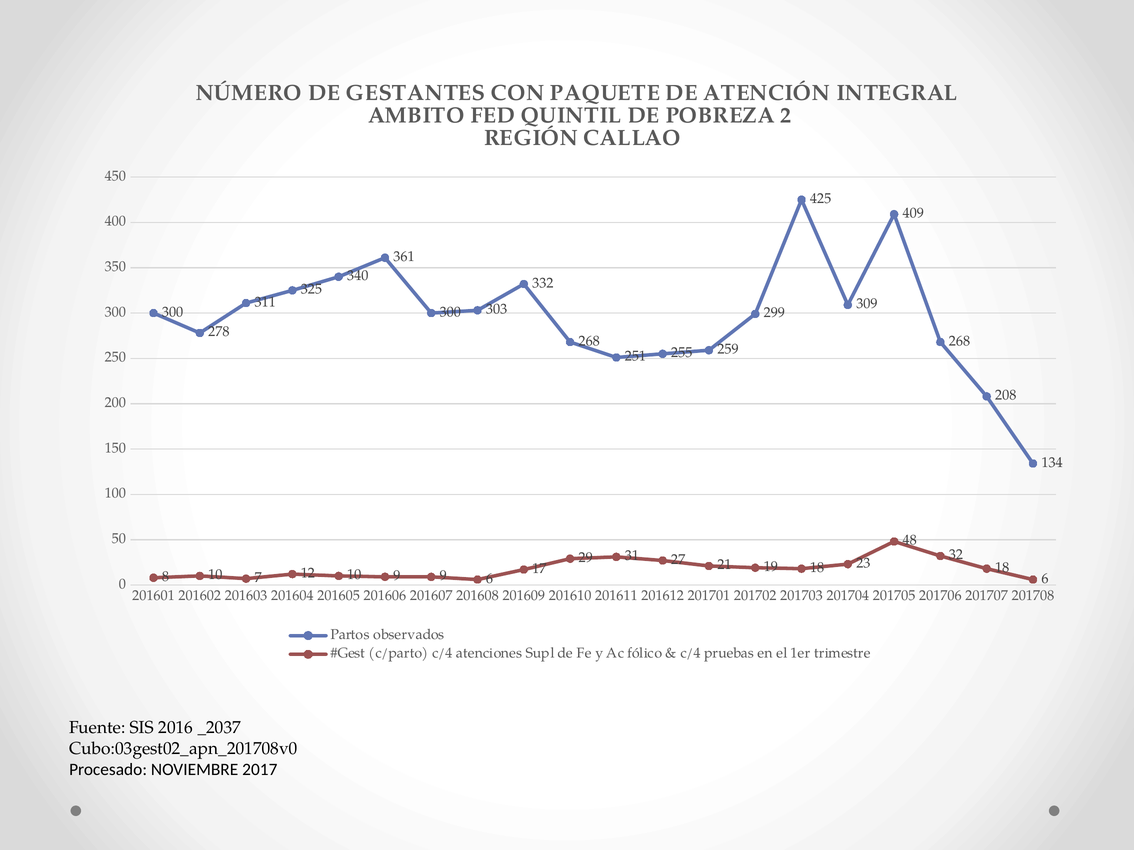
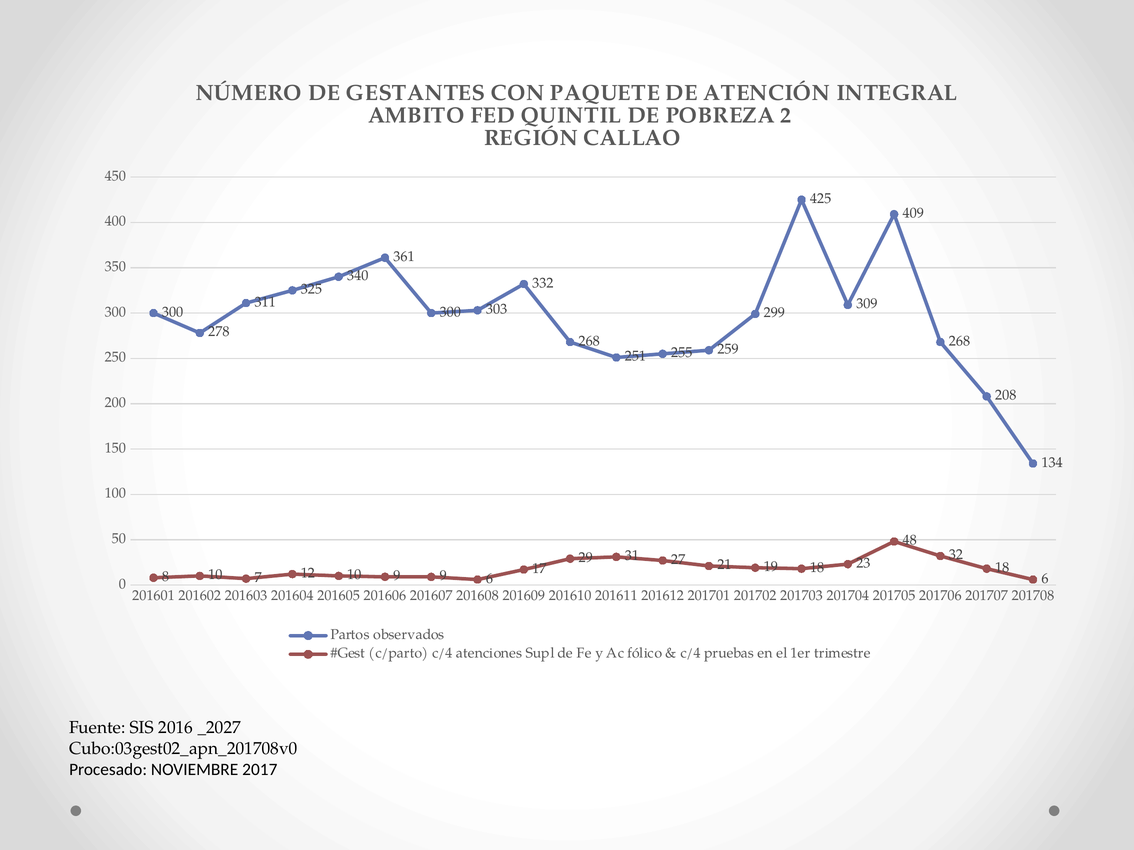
_2037: _2037 -> _2027 (219, 728)
